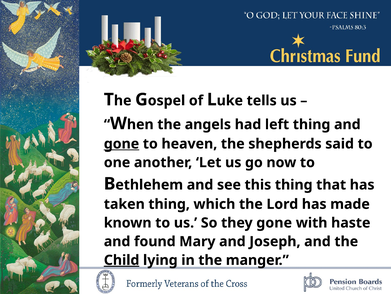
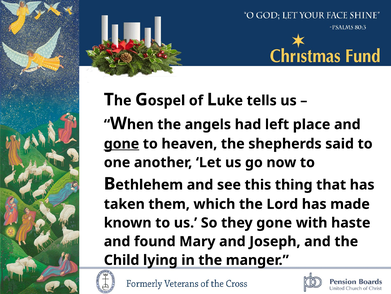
left thing: thing -> place (312, 124)
taken thing: thing -> them (169, 204)
Child underline: present -> none (122, 260)
